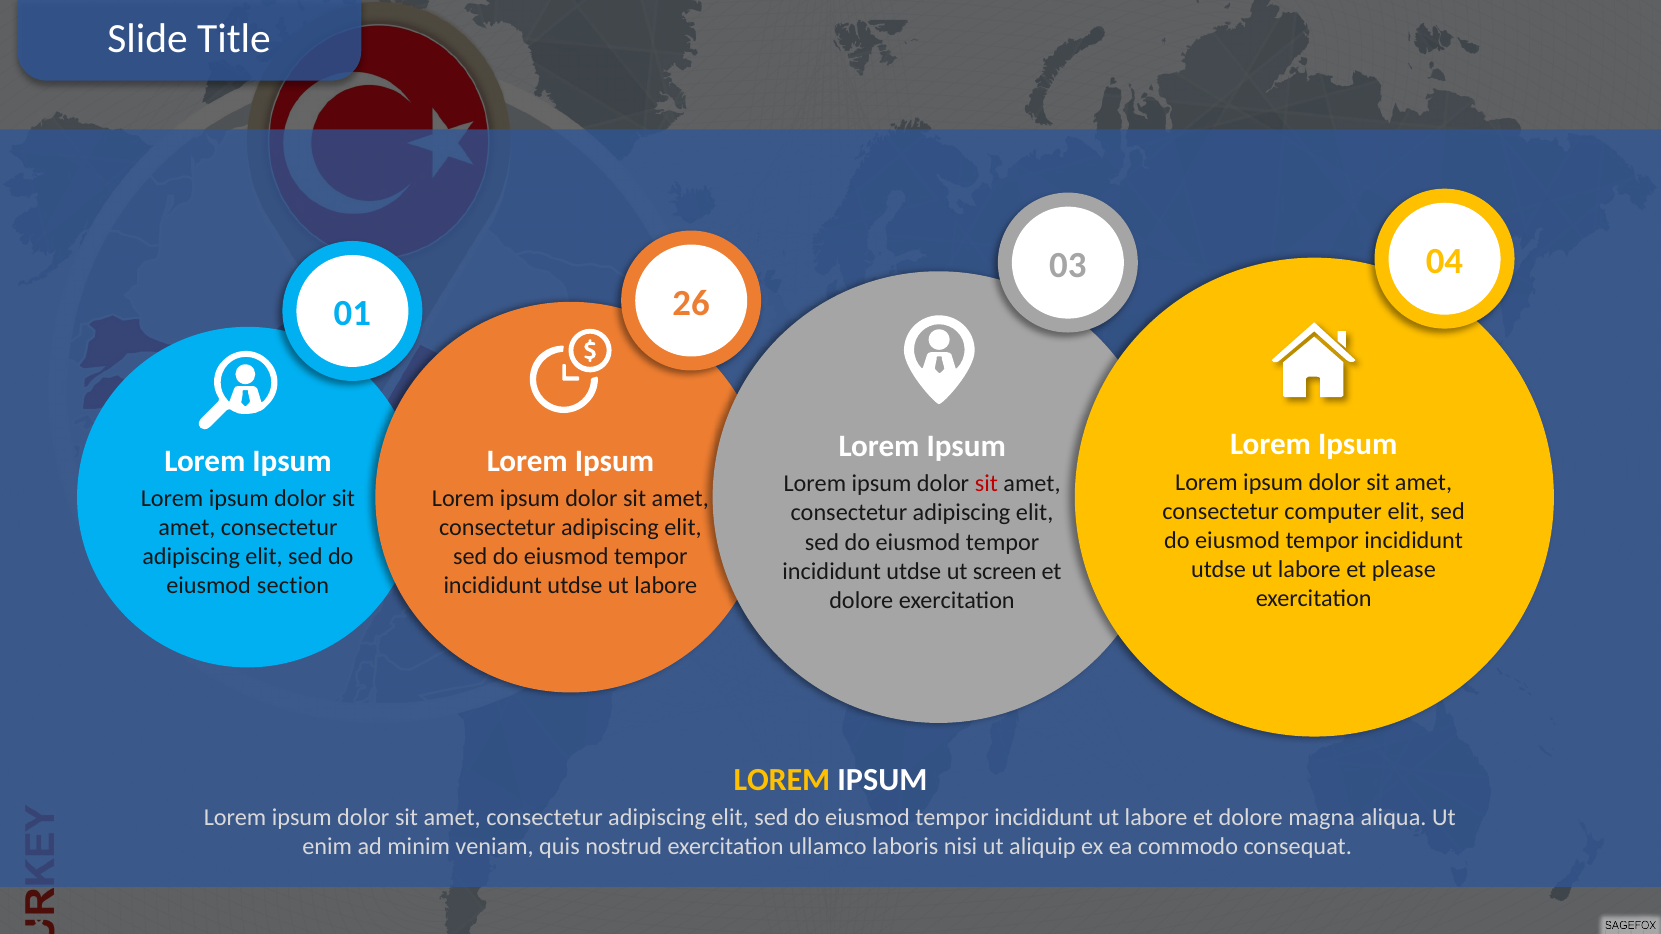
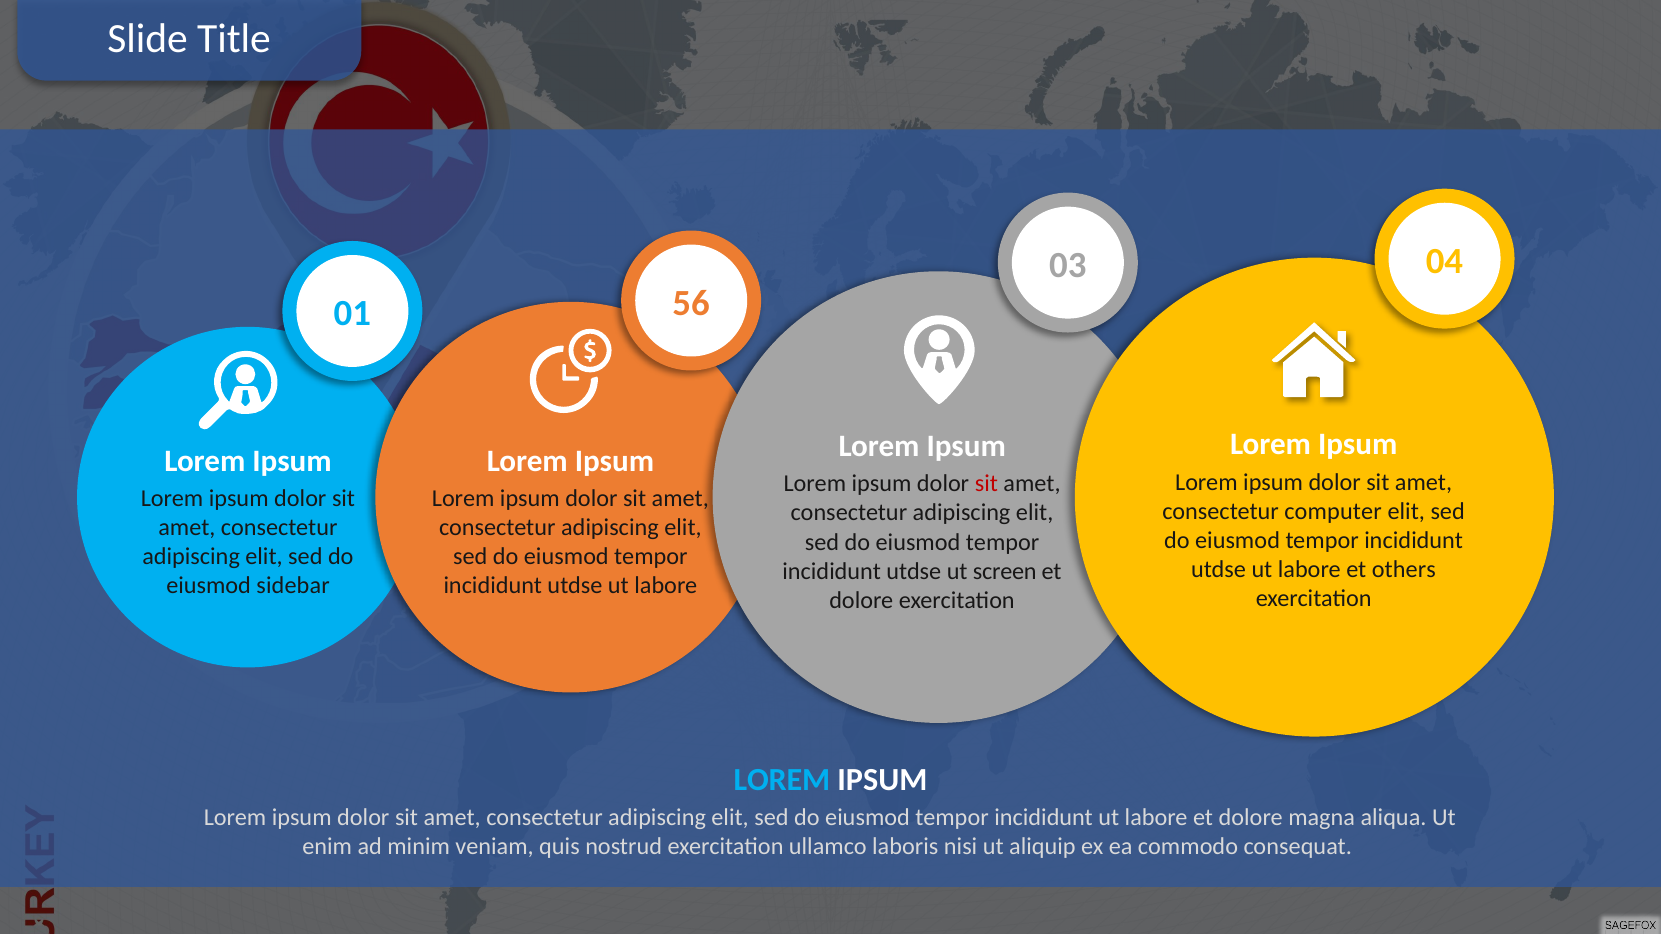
26: 26 -> 56 (691, 303)
please: please -> others (1404, 570)
section: section -> sidebar (293, 586)
LOREM colour: yellow -> light blue (782, 780)
